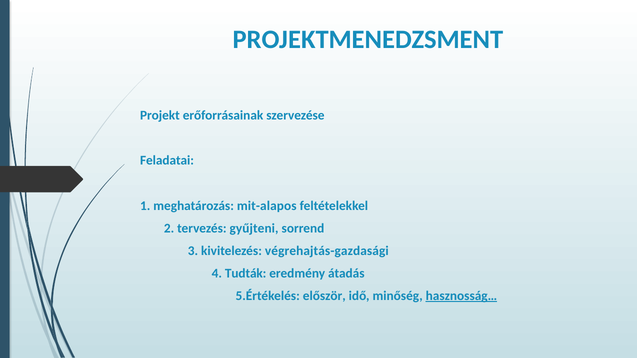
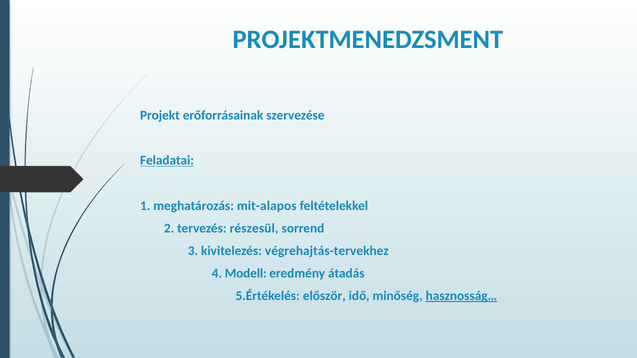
Feladatai underline: none -> present (167, 161)
gyűjteni: gyűjteni -> részesül (254, 228)
végrehajtás-gazdasági: végrehajtás-gazdasági -> végrehajtás-tervekhez (327, 251)
Tudták: Tudták -> Modell (246, 274)
